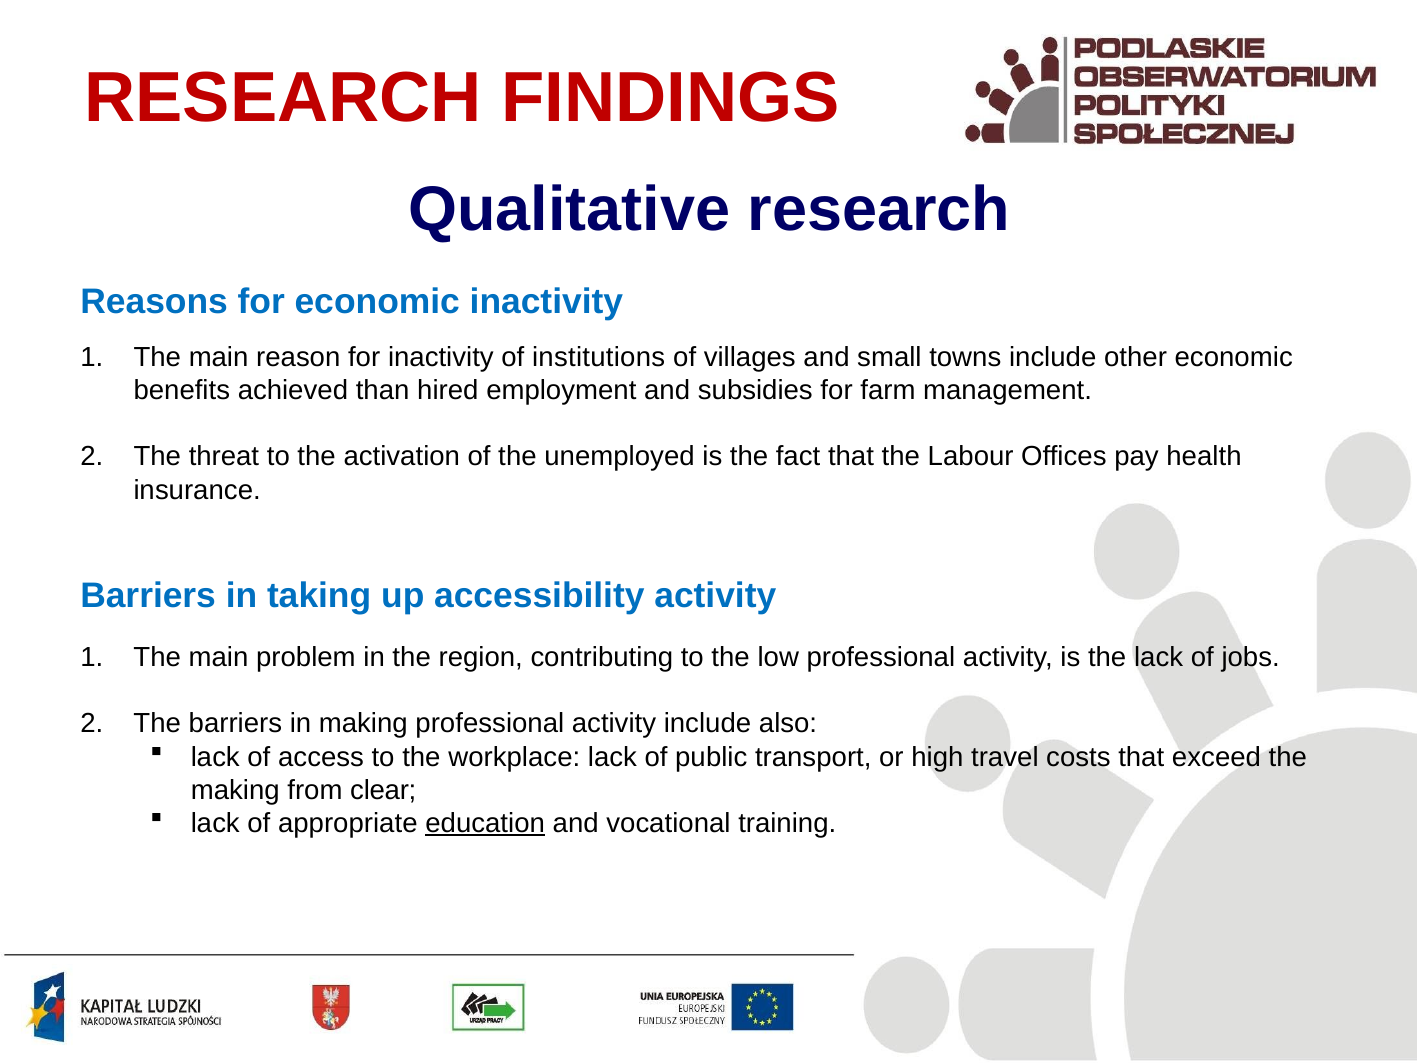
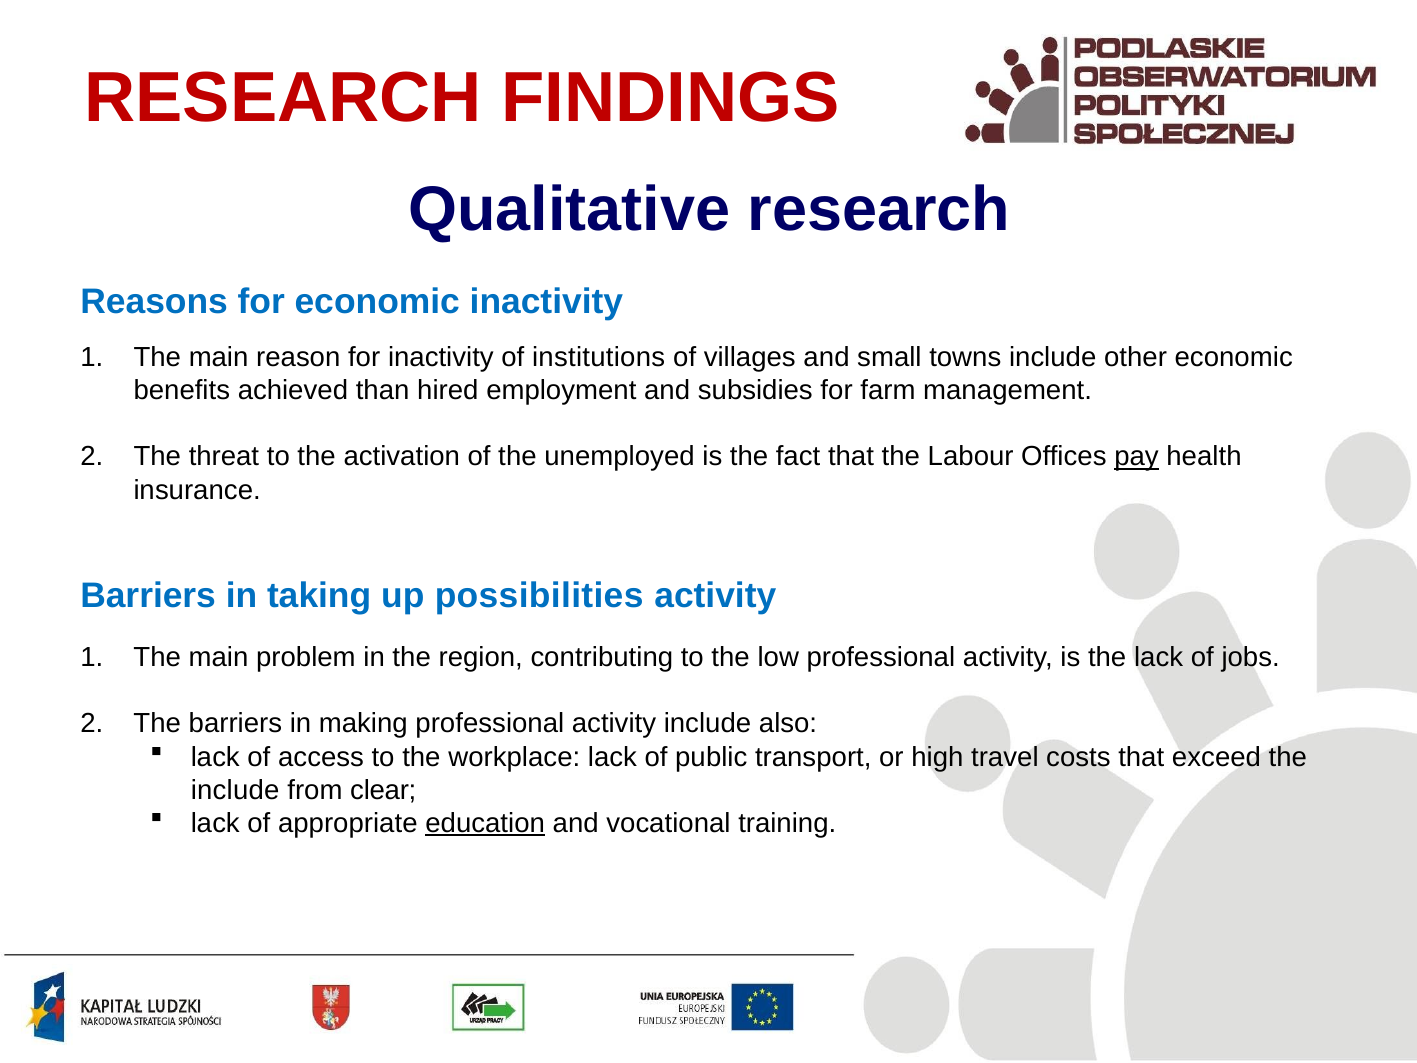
pay underline: none -> present (1137, 457)
accessibility: accessibility -> possibilities (539, 595)
making: making -> include (235, 790)
